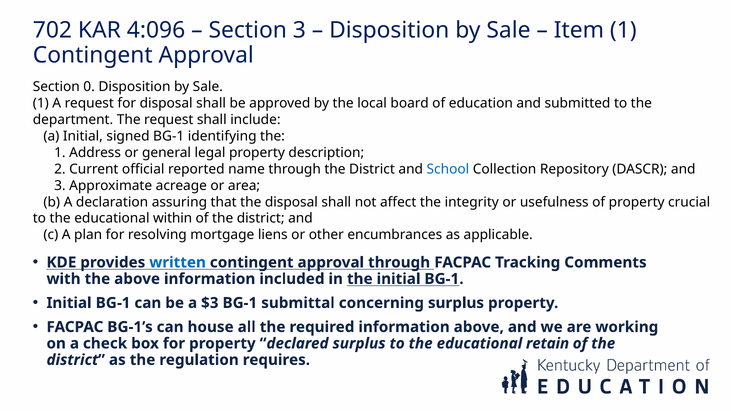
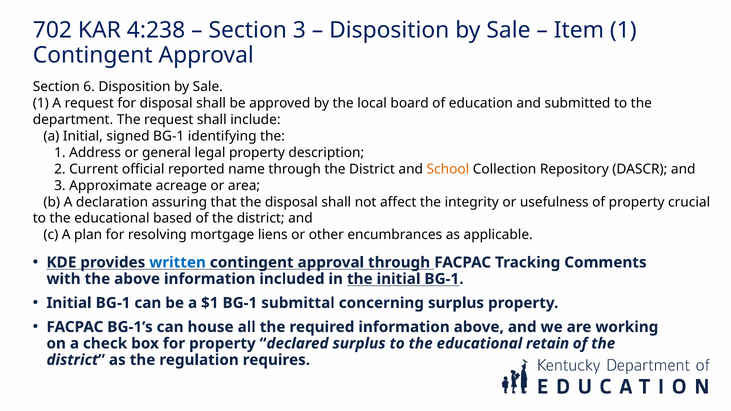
4:096: 4:096 -> 4:238 (156, 30)
0: 0 -> 6 (89, 87)
School colour: blue -> orange (448, 169)
within: within -> based (173, 219)
$3: $3 -> $1 (210, 303)
